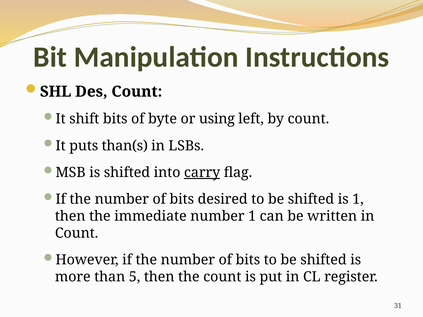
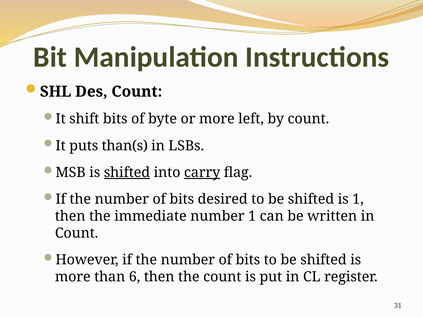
or using: using -> more (217, 119)
shifted underline: none -> present (127, 173)
5: 5 -> 6 (135, 277)
